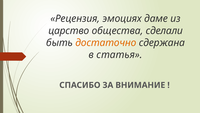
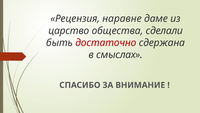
эмоциях: эмоциях -> наравне (122, 19)
достаточно colour: orange -> red (106, 43)
статья: статья -> смыслах (120, 55)
